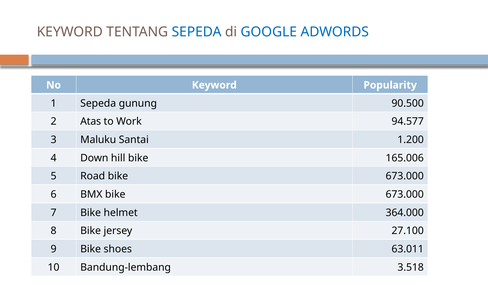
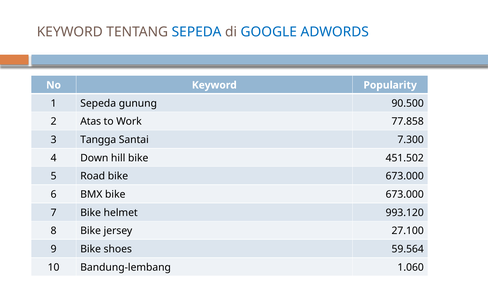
94.577: 94.577 -> 77.858 (408, 121)
Maluku: Maluku -> Tangga (98, 140)
1.200: 1.200 -> 7.300 (411, 140)
165.006: 165.006 -> 451.502 (405, 158)
364.000: 364.000 -> 993.120 (405, 212)
63.011: 63.011 -> 59.564 (408, 249)
3.518: 3.518 -> 1.060 (411, 267)
